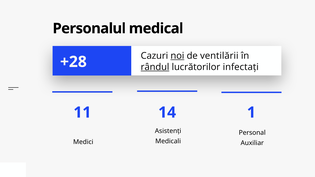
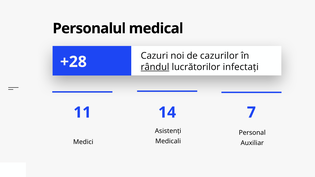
noi underline: present -> none (177, 56)
ventilării: ventilării -> cazurilor (219, 56)
1: 1 -> 7 (251, 113)
